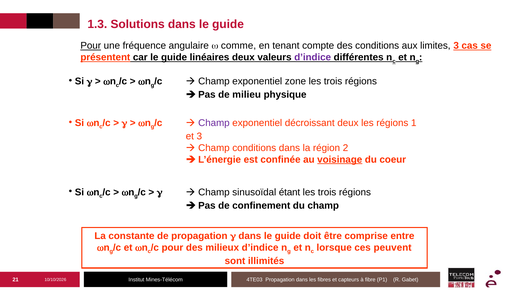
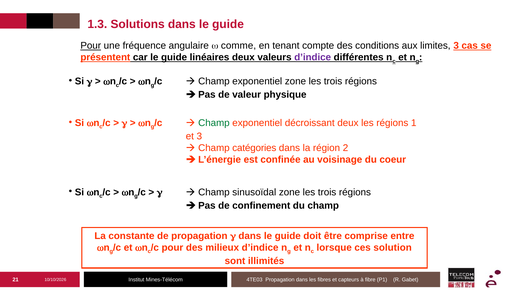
milieu: milieu -> valeur (247, 95)
Champ colour: purple -> green (214, 123)
Champ conditions: conditions -> catégories (254, 148)
voisinage underline: present -> none (340, 160)
sinusoïdal étant: étant -> zone (289, 193)
peuvent: peuvent -> solution (393, 248)
